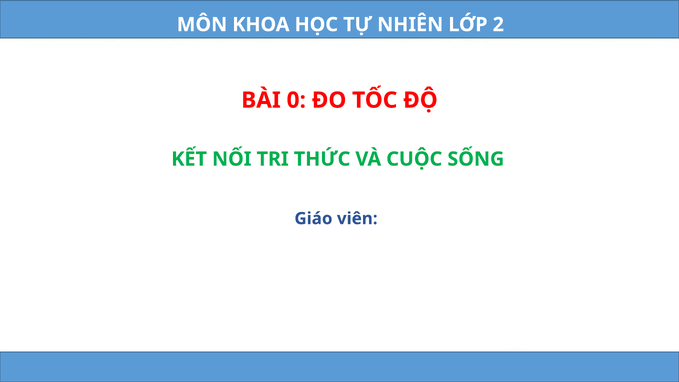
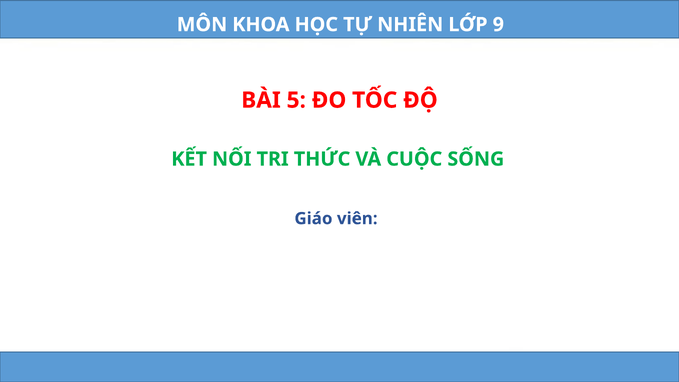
2: 2 -> 9 (498, 25)
0: 0 -> 5 (296, 100)
